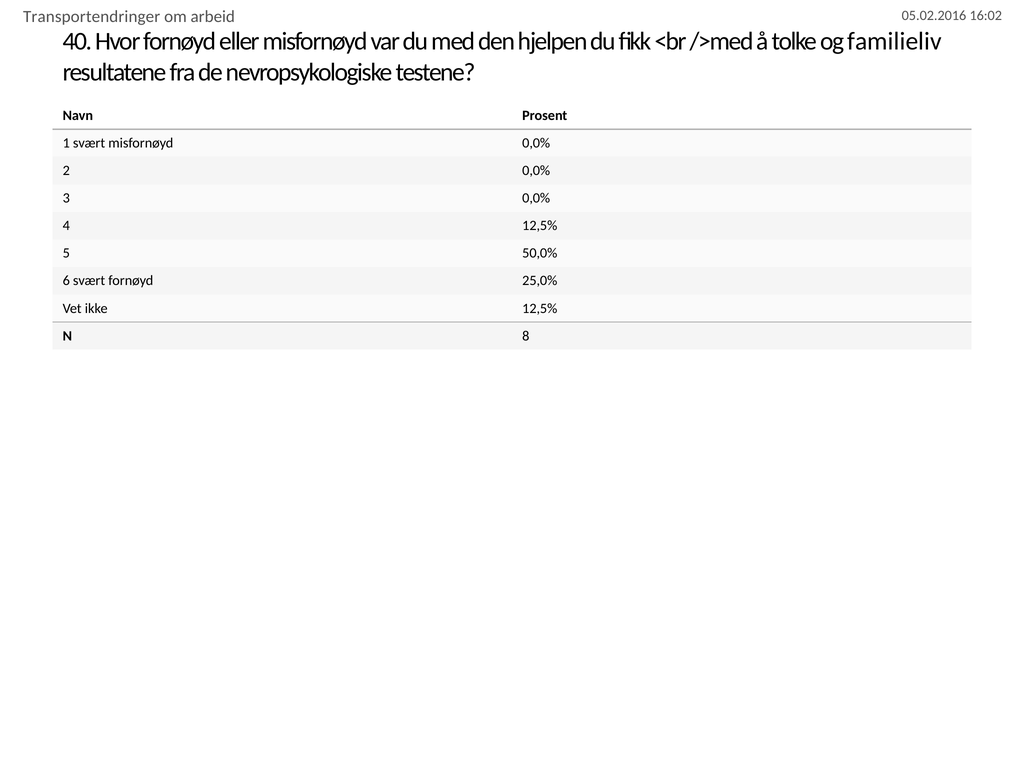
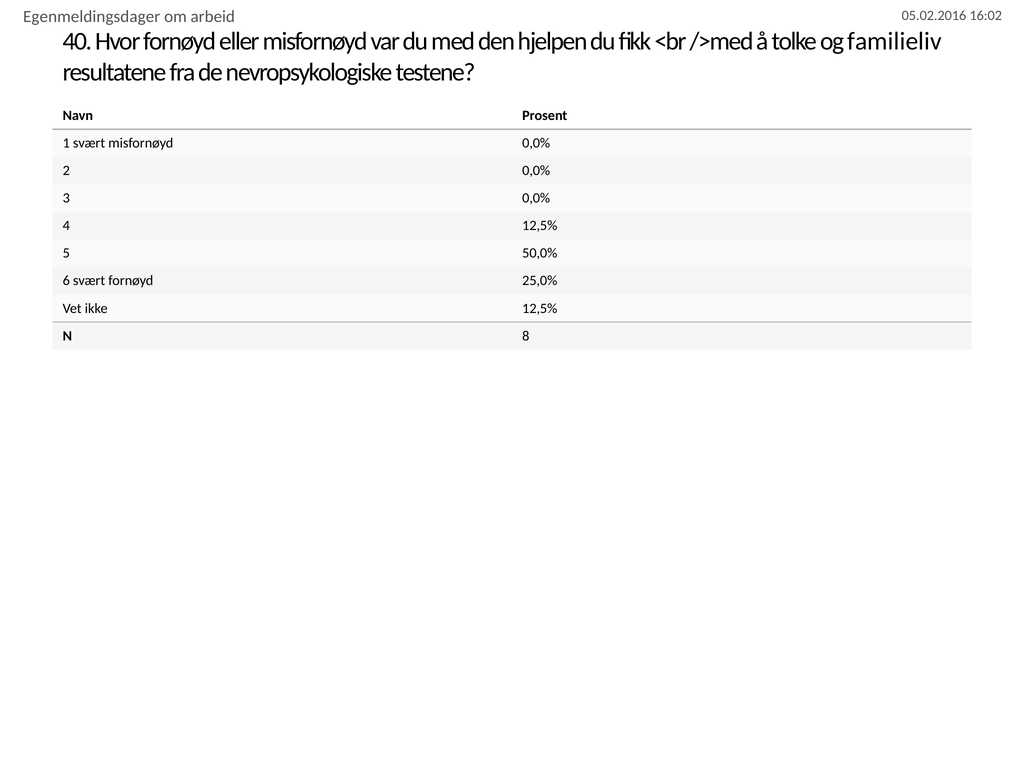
Transportendringer: Transportendringer -> Egenmeldingsdager (92, 17)
